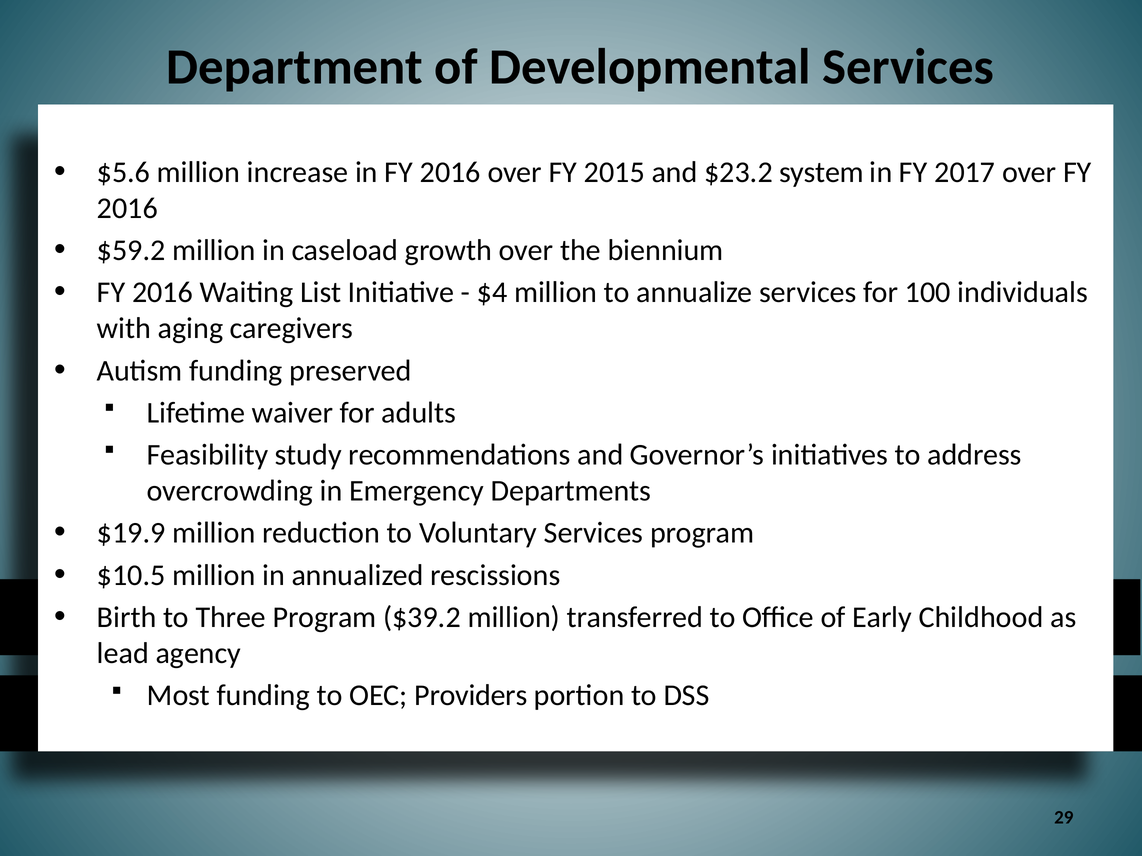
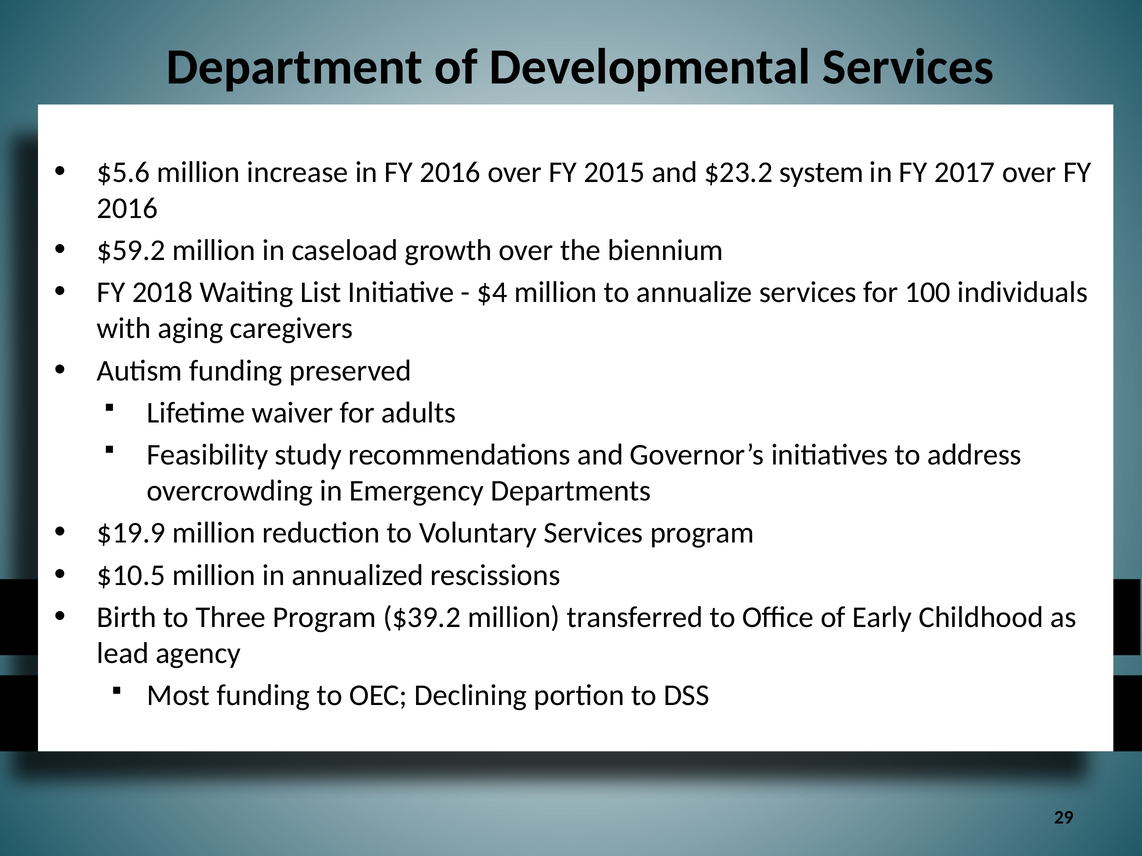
2016: 2016 -> 2018 (163, 293)
Providers: Providers -> Declining (471, 696)
